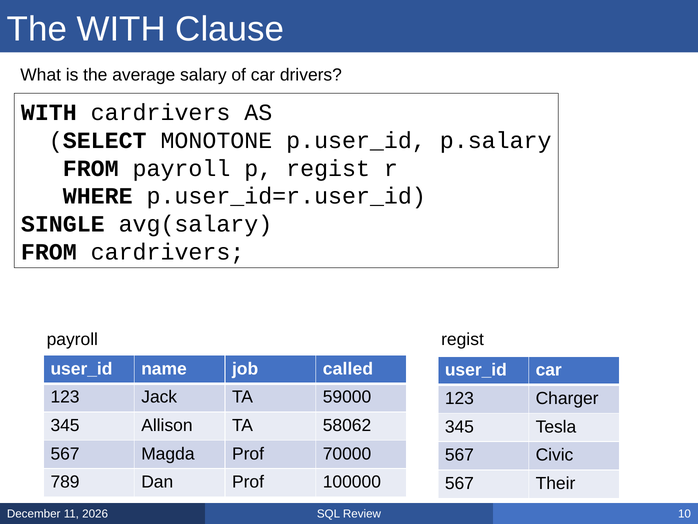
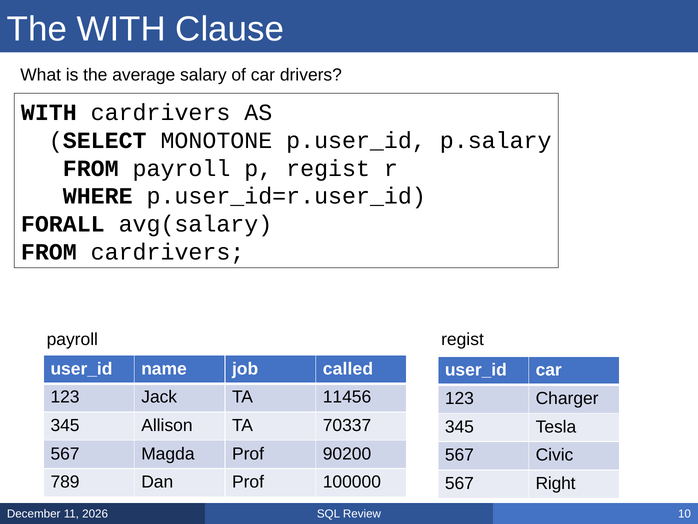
SINGLE: SINGLE -> FORALL (63, 224)
59000: 59000 -> 11456 (347, 397)
58062: 58062 -> 70337 (347, 425)
70000: 70000 -> 90200 (347, 453)
Their: Their -> Right (556, 483)
